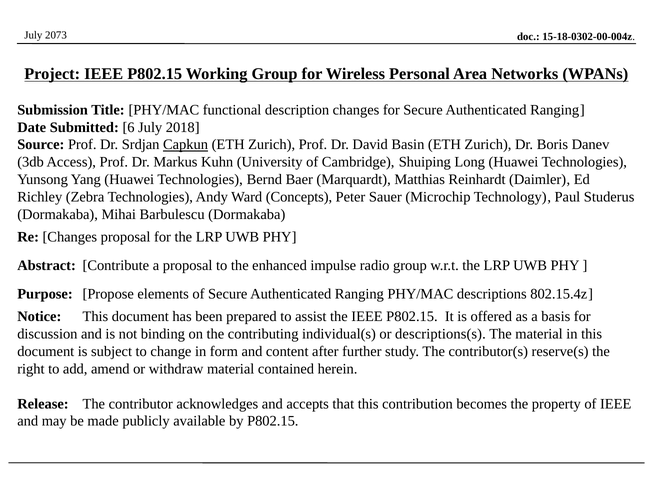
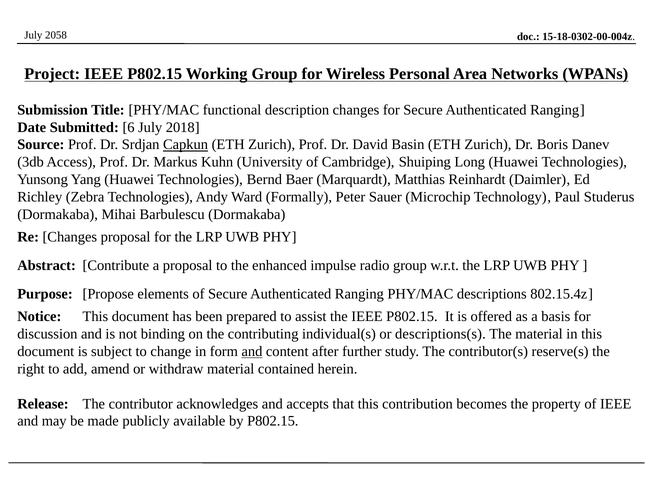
2073: 2073 -> 2058 (56, 35)
Concepts: Concepts -> Formally (299, 197)
and underline: none -> present (252, 351)
